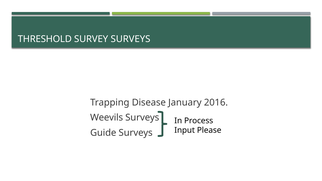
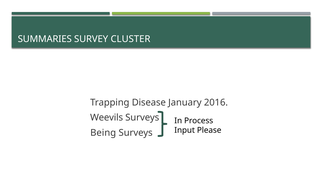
THRESHOLD: THRESHOLD -> SUMMARIES (45, 39)
SURVEY SURVEYS: SURVEYS -> CLUSTER (131, 39)
Guide: Guide -> Being (103, 133)
